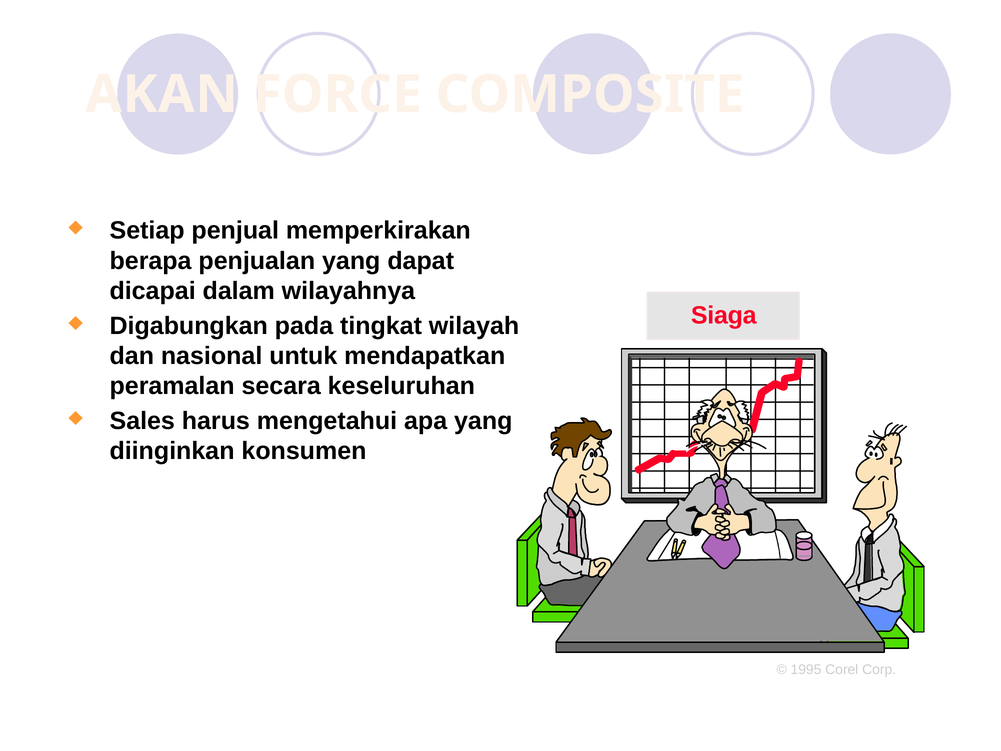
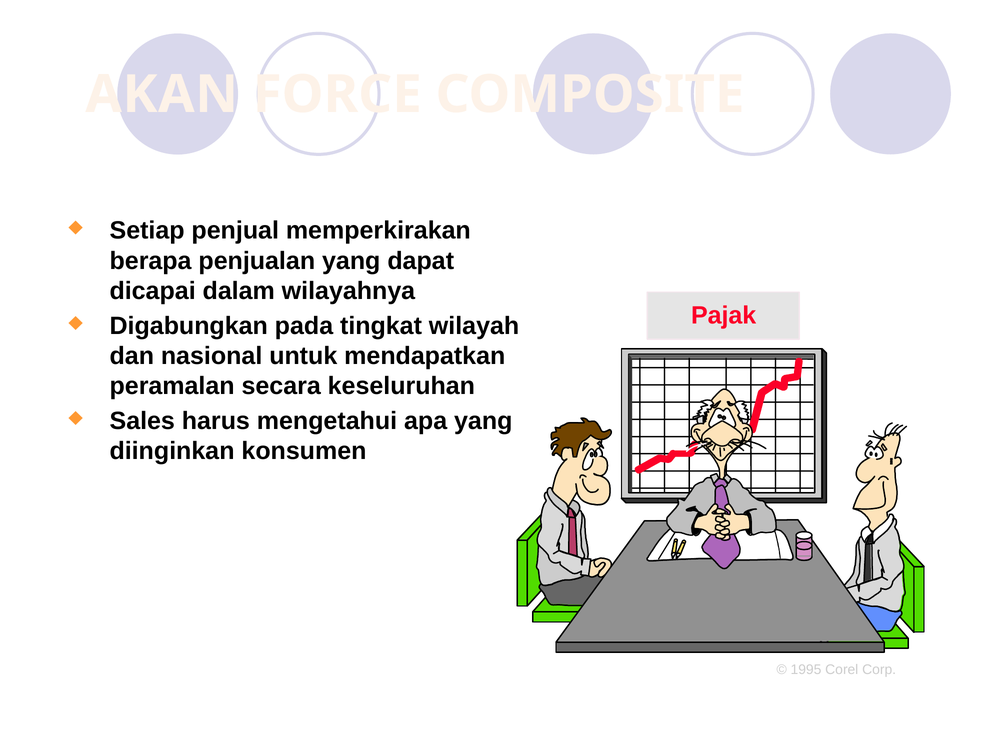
Siaga: Siaga -> Pajak (724, 315)
